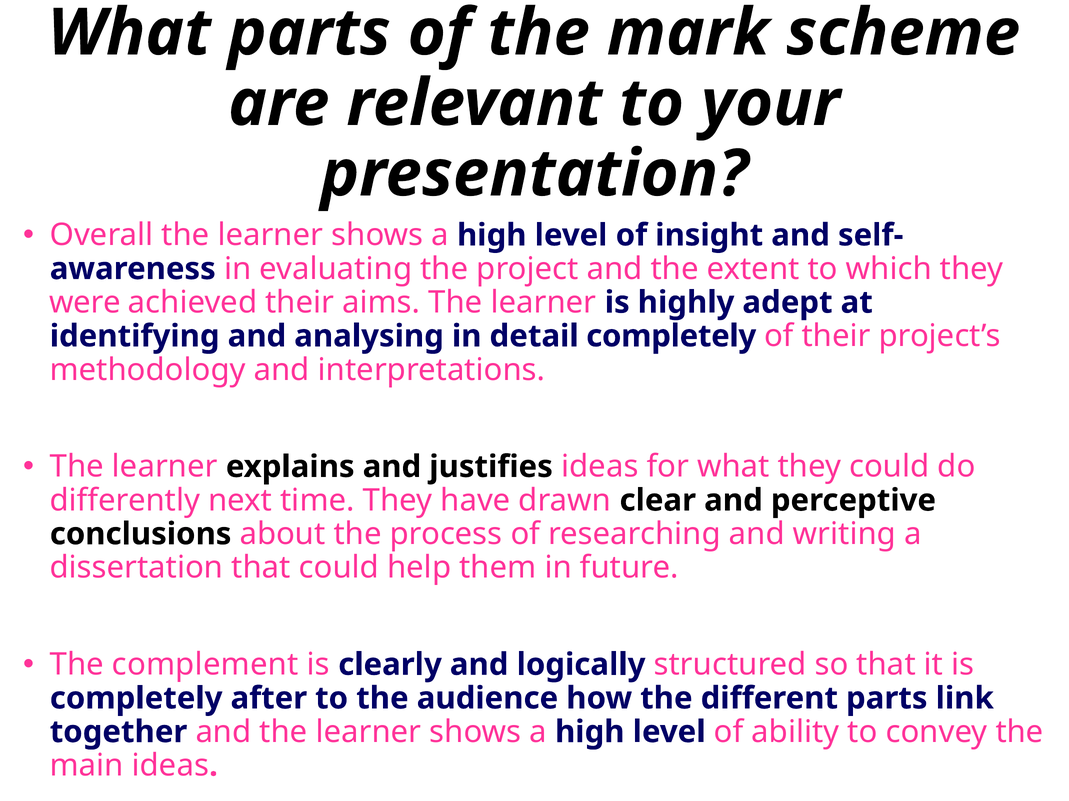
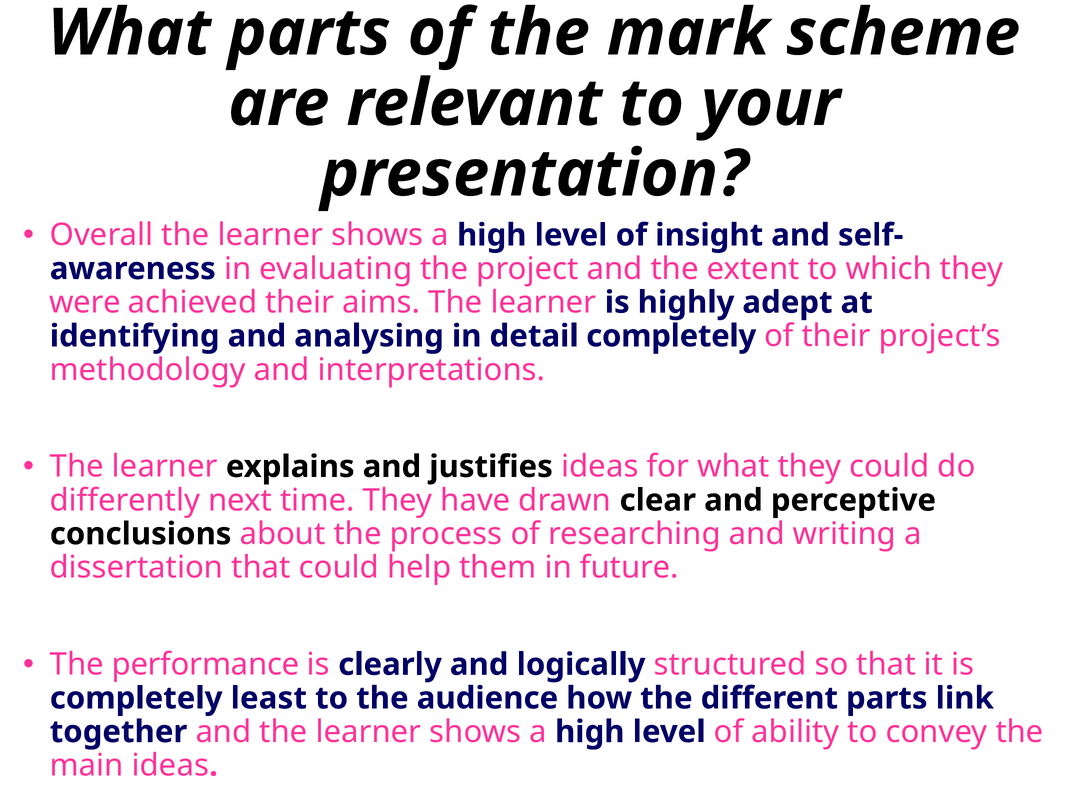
complement: complement -> performance (206, 665)
after: after -> least (269, 699)
